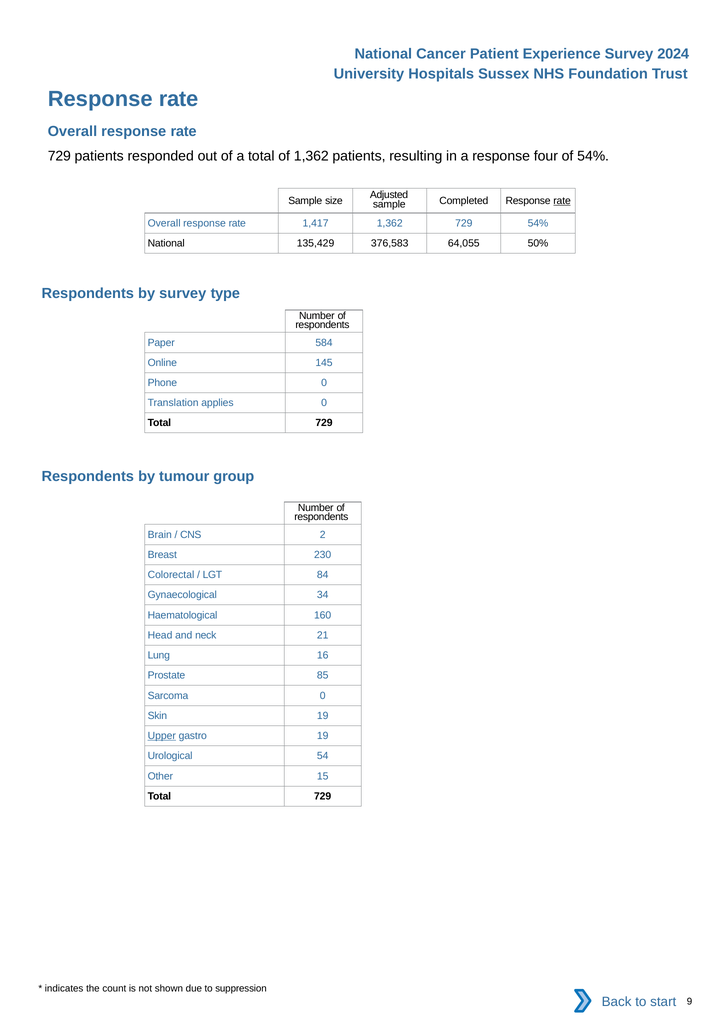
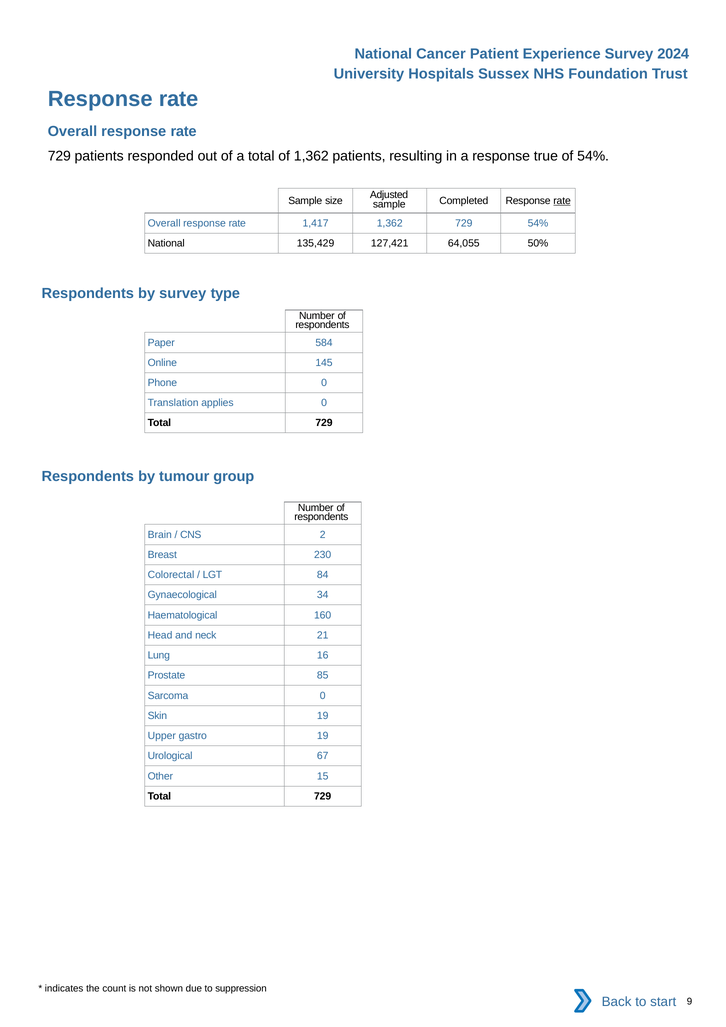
four: four -> true (546, 156)
376,583: 376,583 -> 127,421 (390, 243)
Upper underline: present -> none (162, 736)
54: 54 -> 67 (323, 756)
